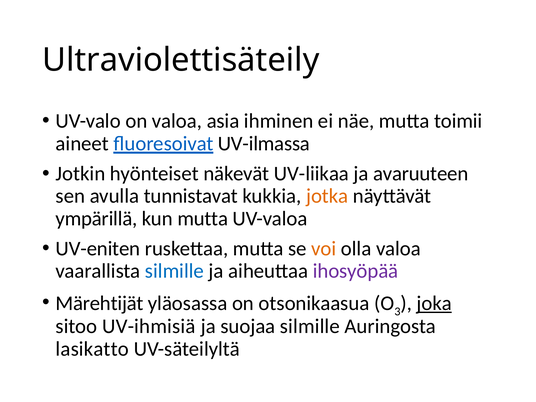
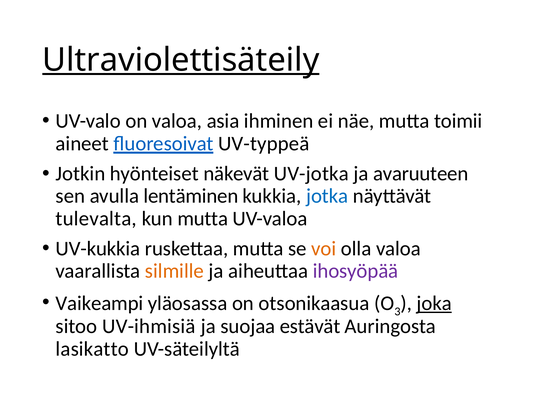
Ultraviolettisäteily underline: none -> present (181, 60)
UV-ilmassa: UV-ilmassa -> UV-typpeä (264, 144)
UV-liikaa: UV-liikaa -> UV-jotka (311, 174)
tunnistavat: tunnistavat -> lentäminen (191, 196)
jotka colour: orange -> blue (327, 196)
ympärillä: ympärillä -> tulevalta (96, 219)
UV-eniten: UV-eniten -> UV-kukkia (98, 249)
silmille colour: blue -> orange (174, 271)
Märehtijät: Märehtijät -> Vaikeampi (99, 303)
suojaa silmille: silmille -> estävät (310, 326)
